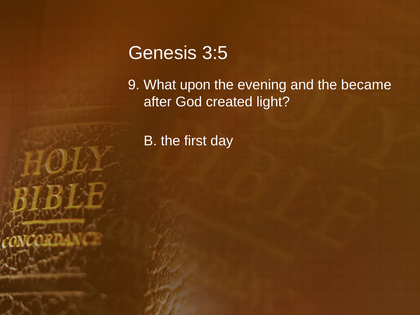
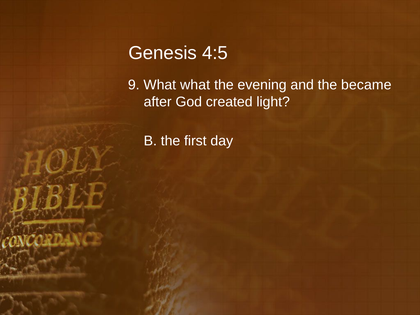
3:5: 3:5 -> 4:5 (215, 53)
What upon: upon -> what (195, 85)
